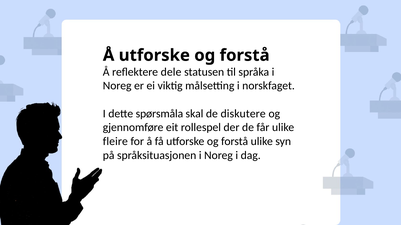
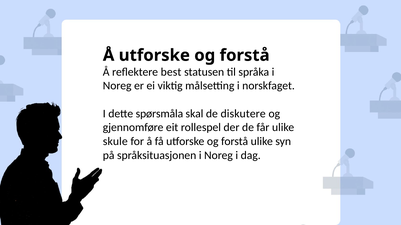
dele: dele -> best (171, 72)
fleire: fleire -> skule (115, 142)
